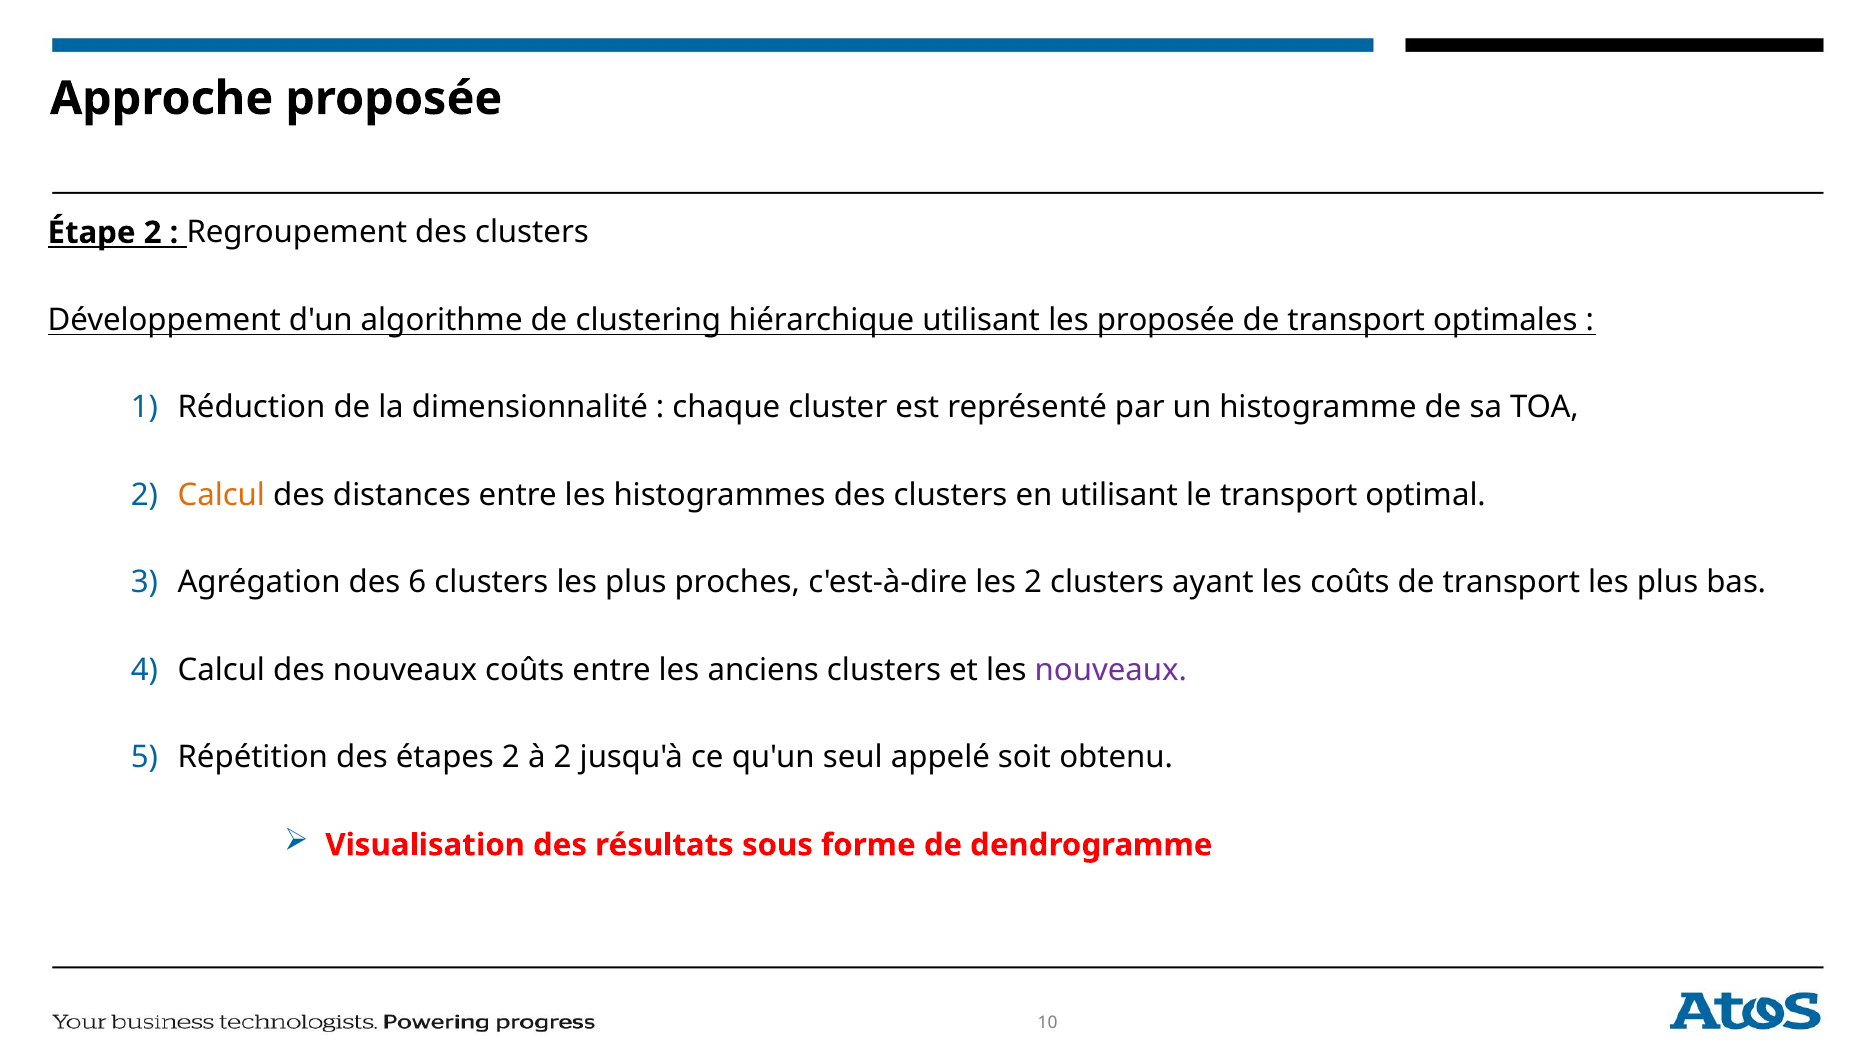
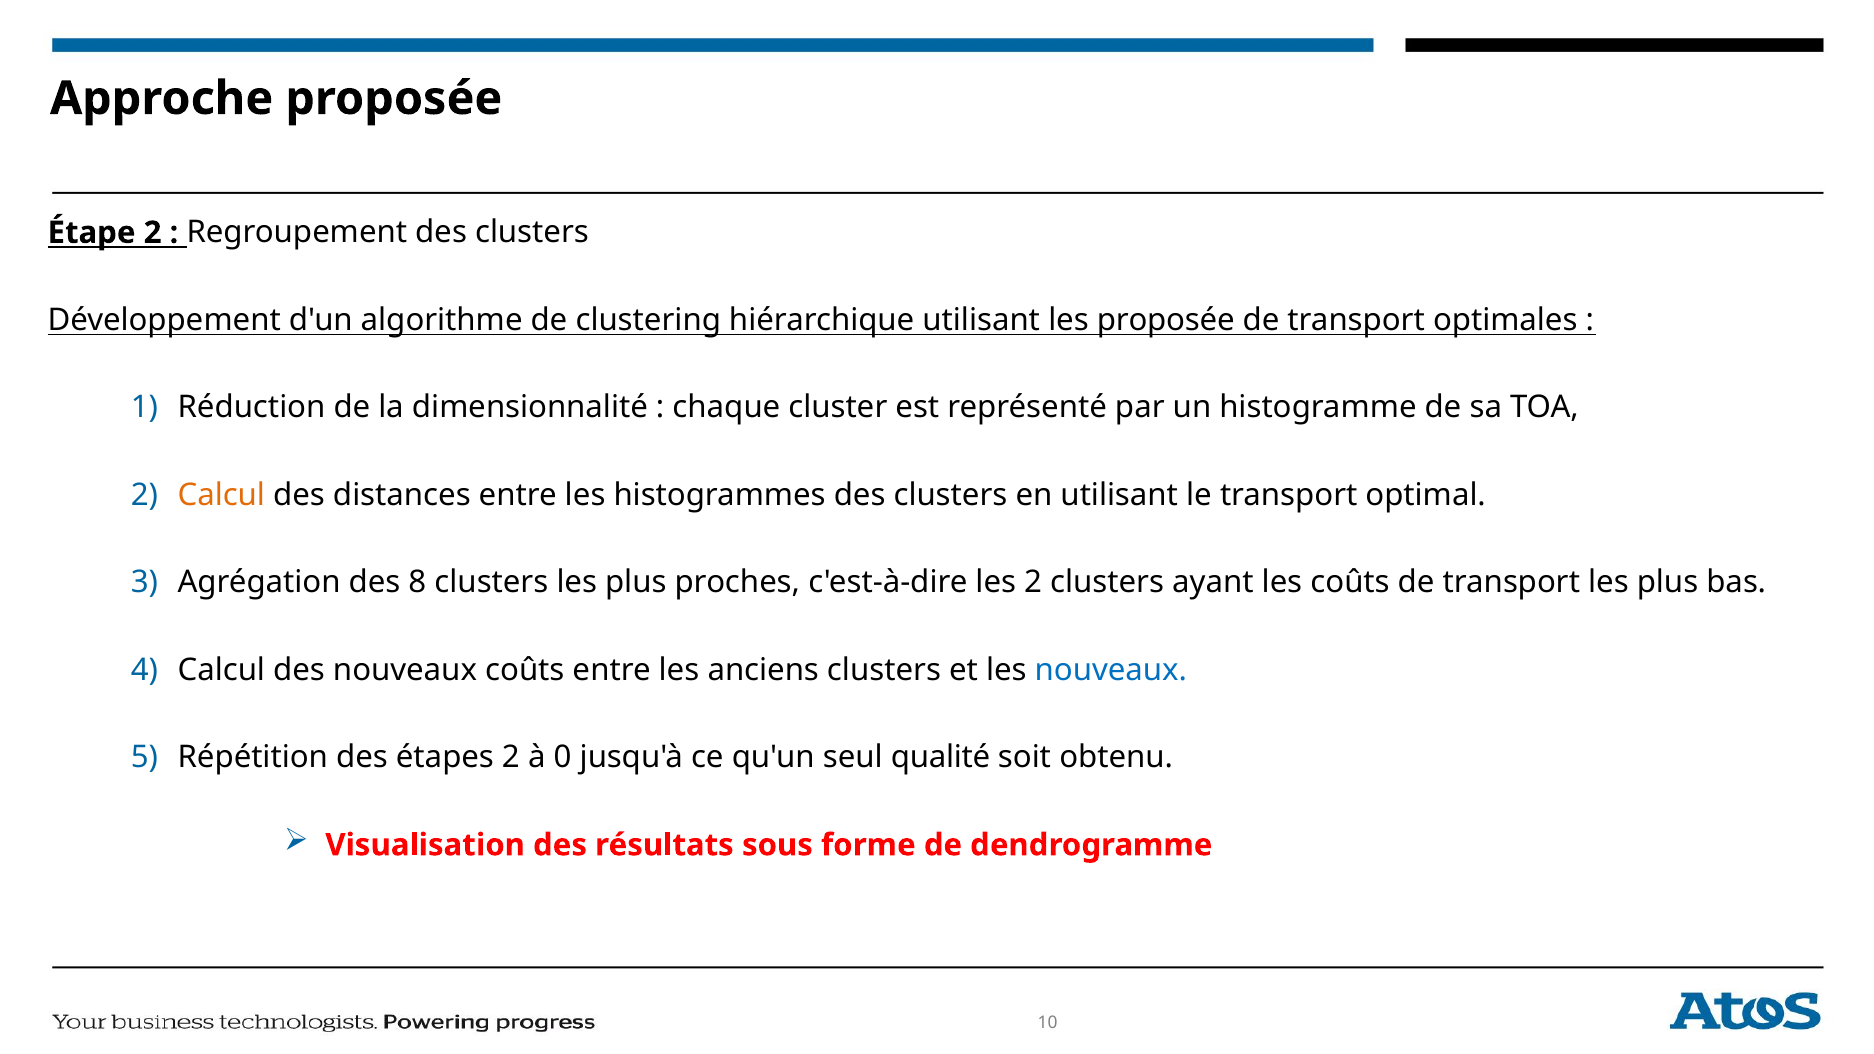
6: 6 -> 8 (417, 583)
nouveaux colour: purple -> blue (1111, 670)
à 2: 2 -> 0 (563, 758)
appelé: appelé -> qualité (941, 758)
